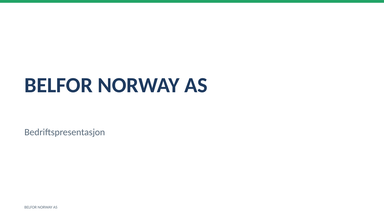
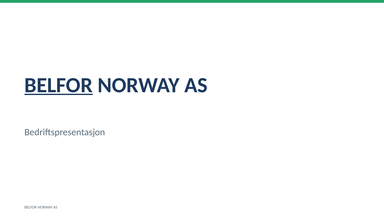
BELFOR underline: none -> present (59, 85)
